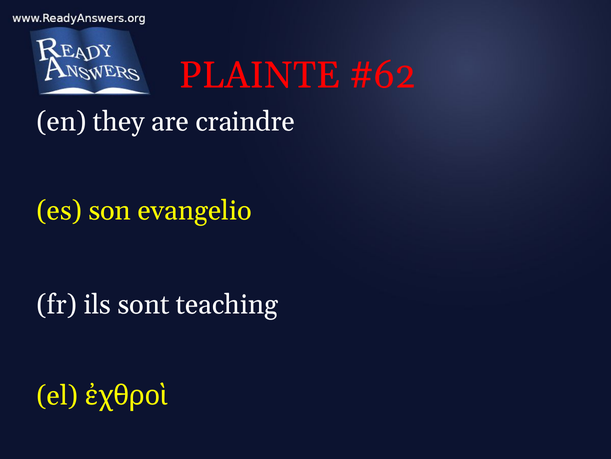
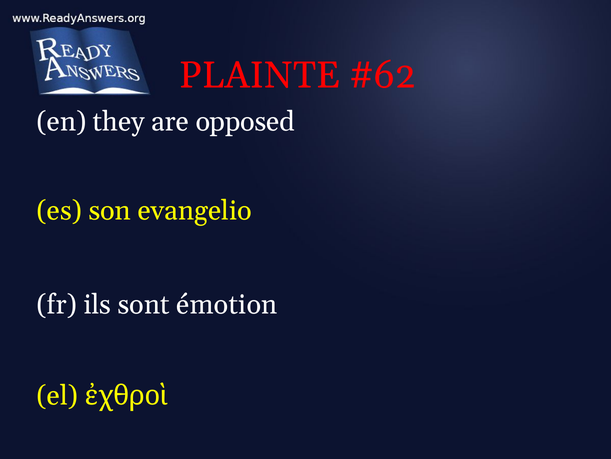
craindre: craindre -> opposed (245, 122)
teaching: teaching -> émotion (227, 304)
